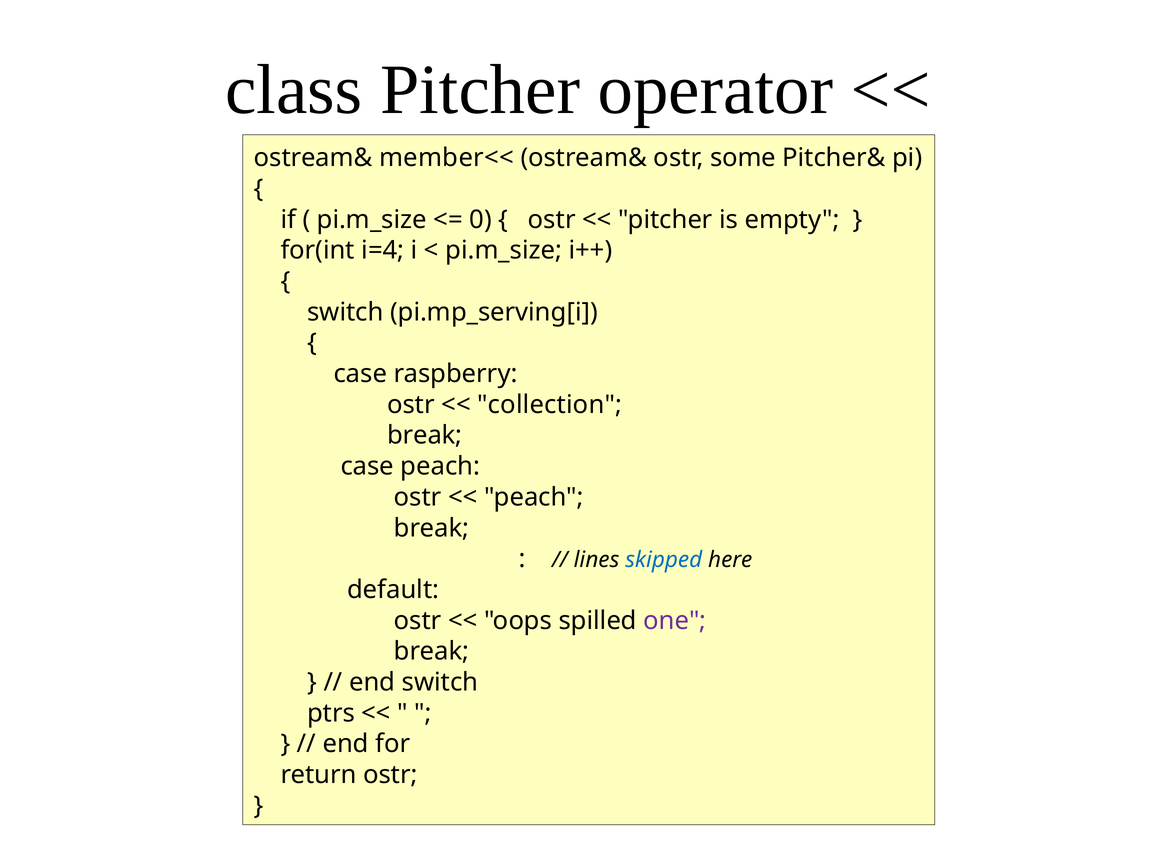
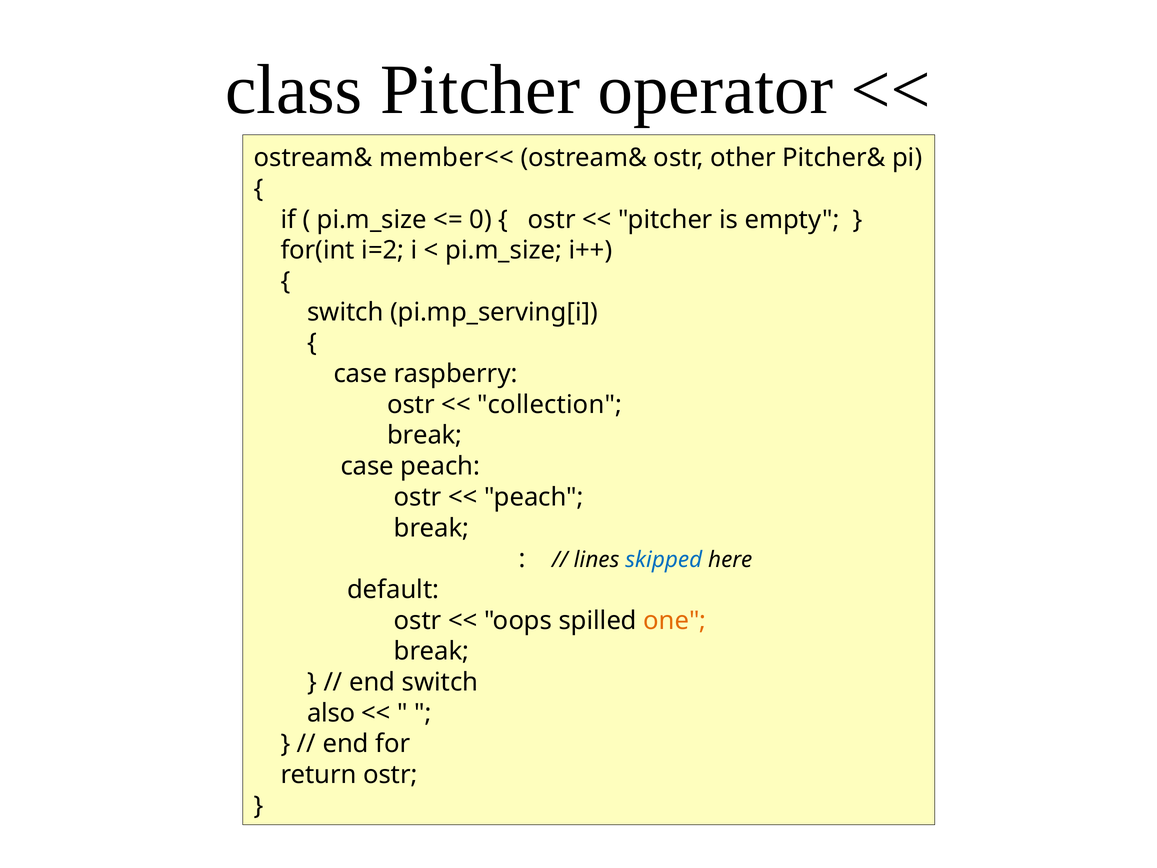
some: some -> other (743, 158)
i=4: i=4 -> i=2 (383, 250)
one colour: purple -> orange (675, 620)
ptrs: ptrs -> also (331, 713)
